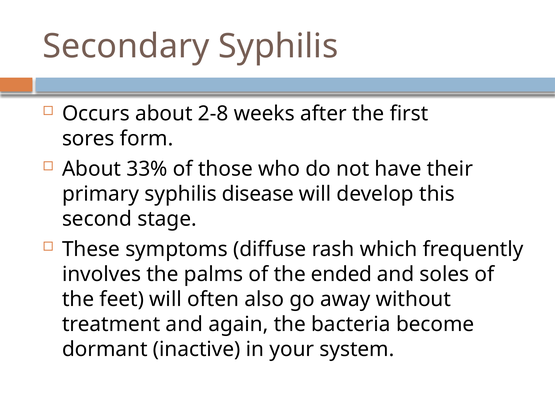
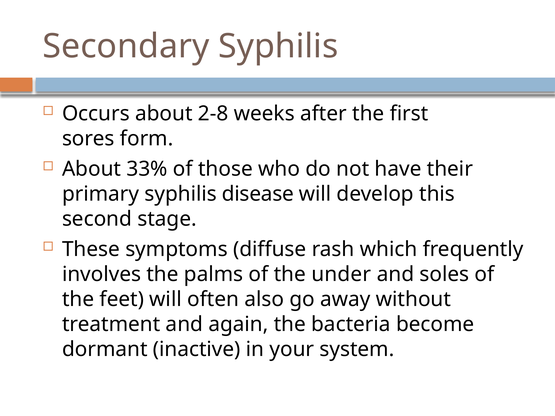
ended: ended -> under (341, 275)
